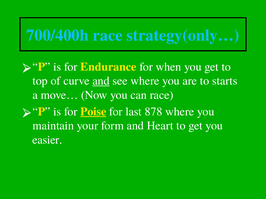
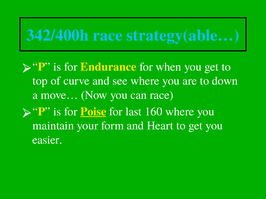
700/400h: 700/400h -> 342/400h (58, 35)
strategy(only…: strategy(only… -> strategy(able… (183, 35)
and underline: present -> none (101, 81)
starts: starts -> down (225, 81)
878: 878 -> 160 (153, 112)
